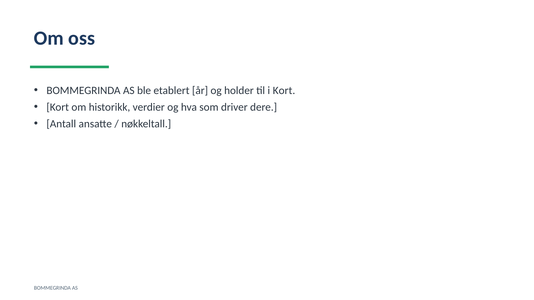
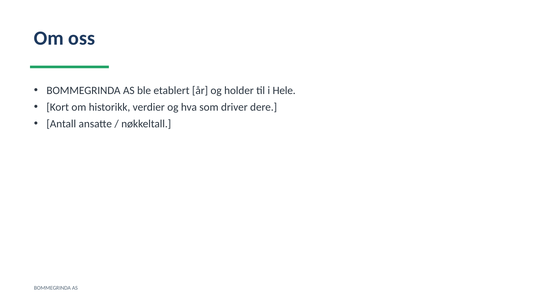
i Kort: Kort -> Hele (284, 90)
